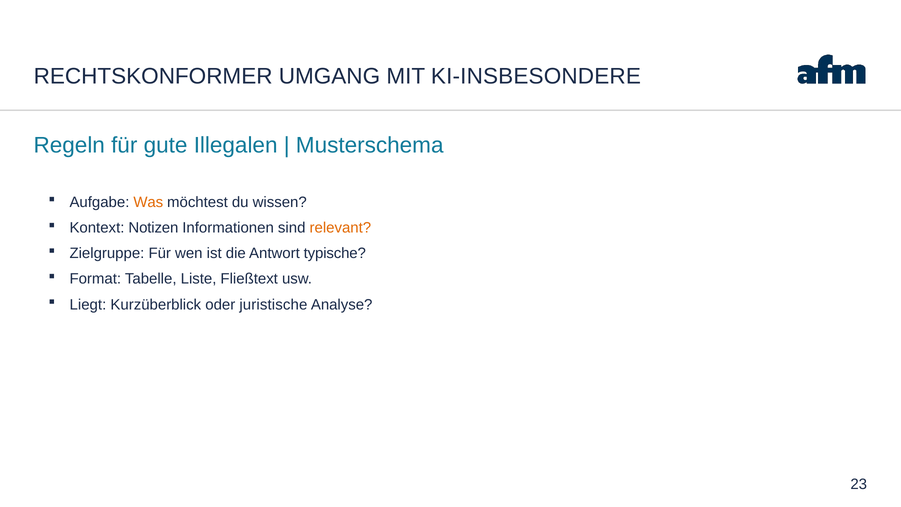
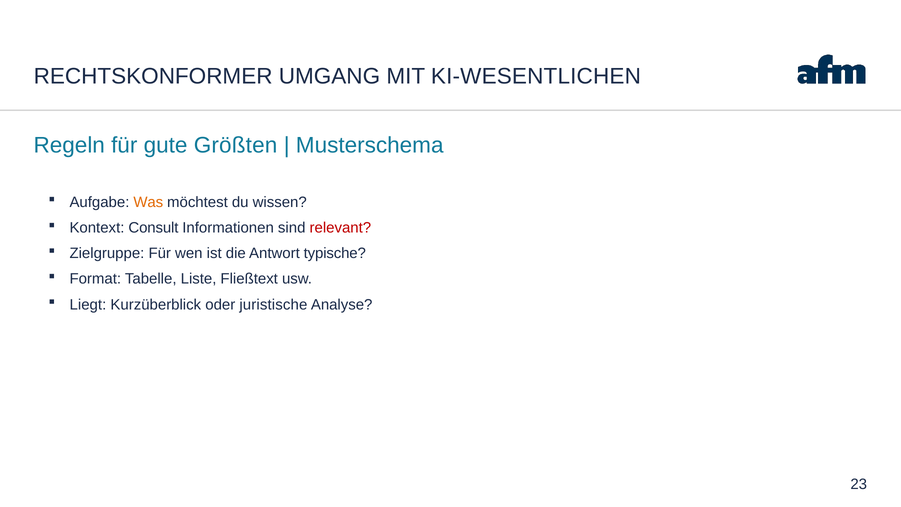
KI-INSBESONDERE: KI-INSBESONDERE -> KI-WESENTLICHEN (536, 76)
Illegalen: Illegalen -> Größten (236, 145)
Notizen: Notizen -> Consult (153, 228)
relevant colour: orange -> red (340, 228)
